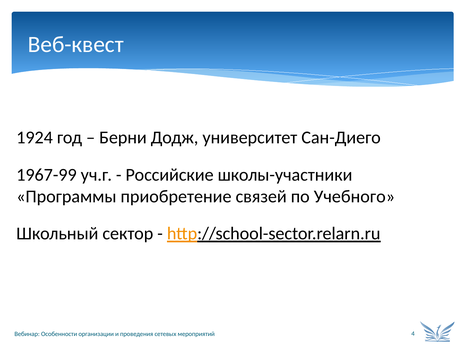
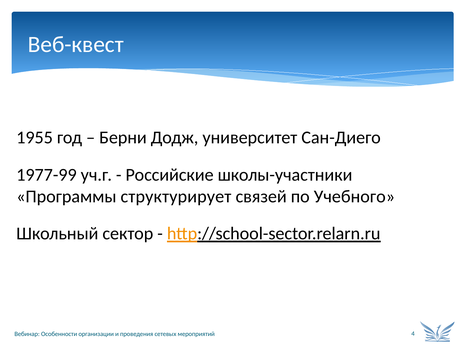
1924: 1924 -> 1955 (35, 138)
1967-99: 1967-99 -> 1977-99 (46, 175)
приобретение: приобретение -> структурирует (176, 196)
